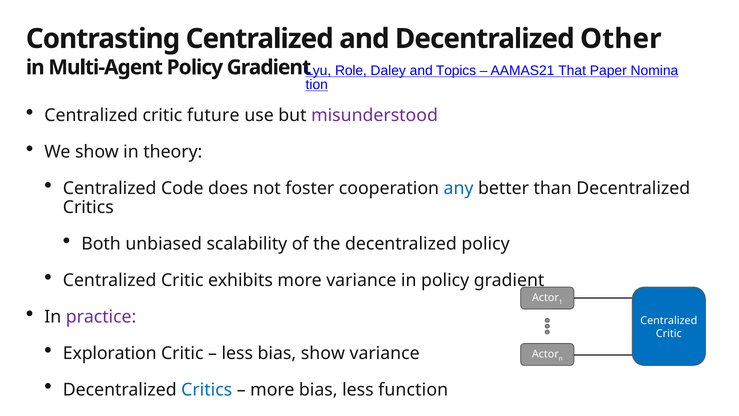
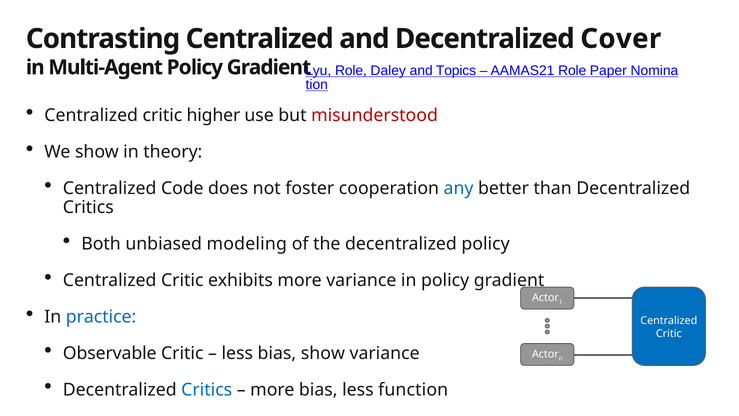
Other: Other -> Cover (621, 39)
AAMAS21 That: That -> Role (572, 71)
future: future -> higher (213, 115)
misunderstood colour: purple -> red (375, 115)
scalability: scalability -> modeling (247, 244)
practice colour: purple -> blue (101, 317)
Exploration: Exploration -> Observable (110, 353)
